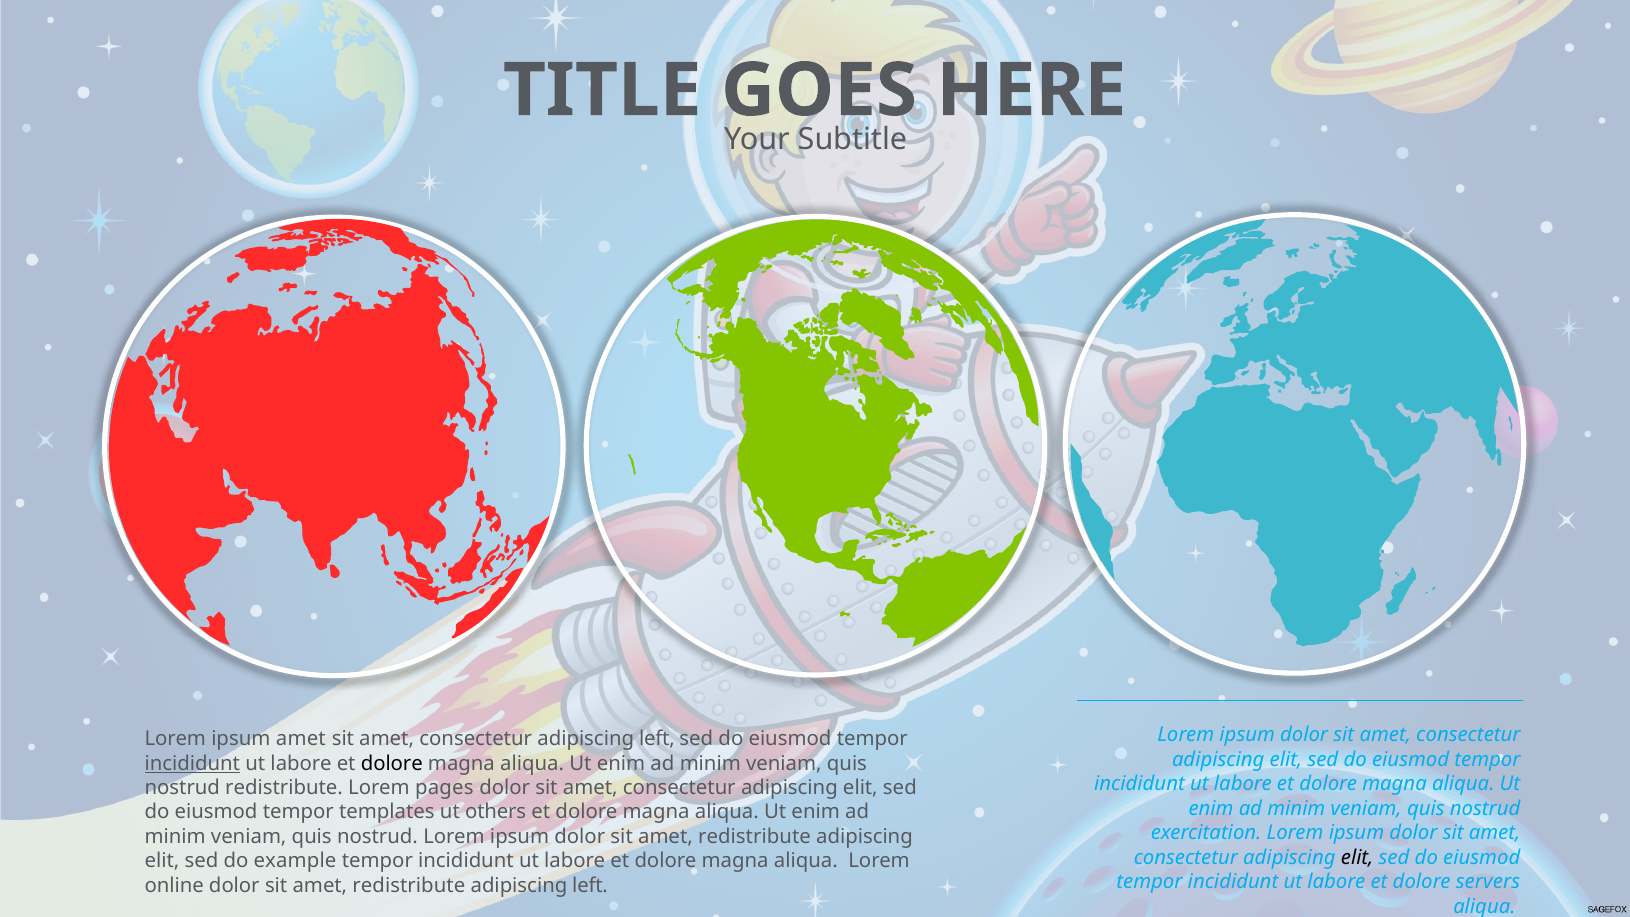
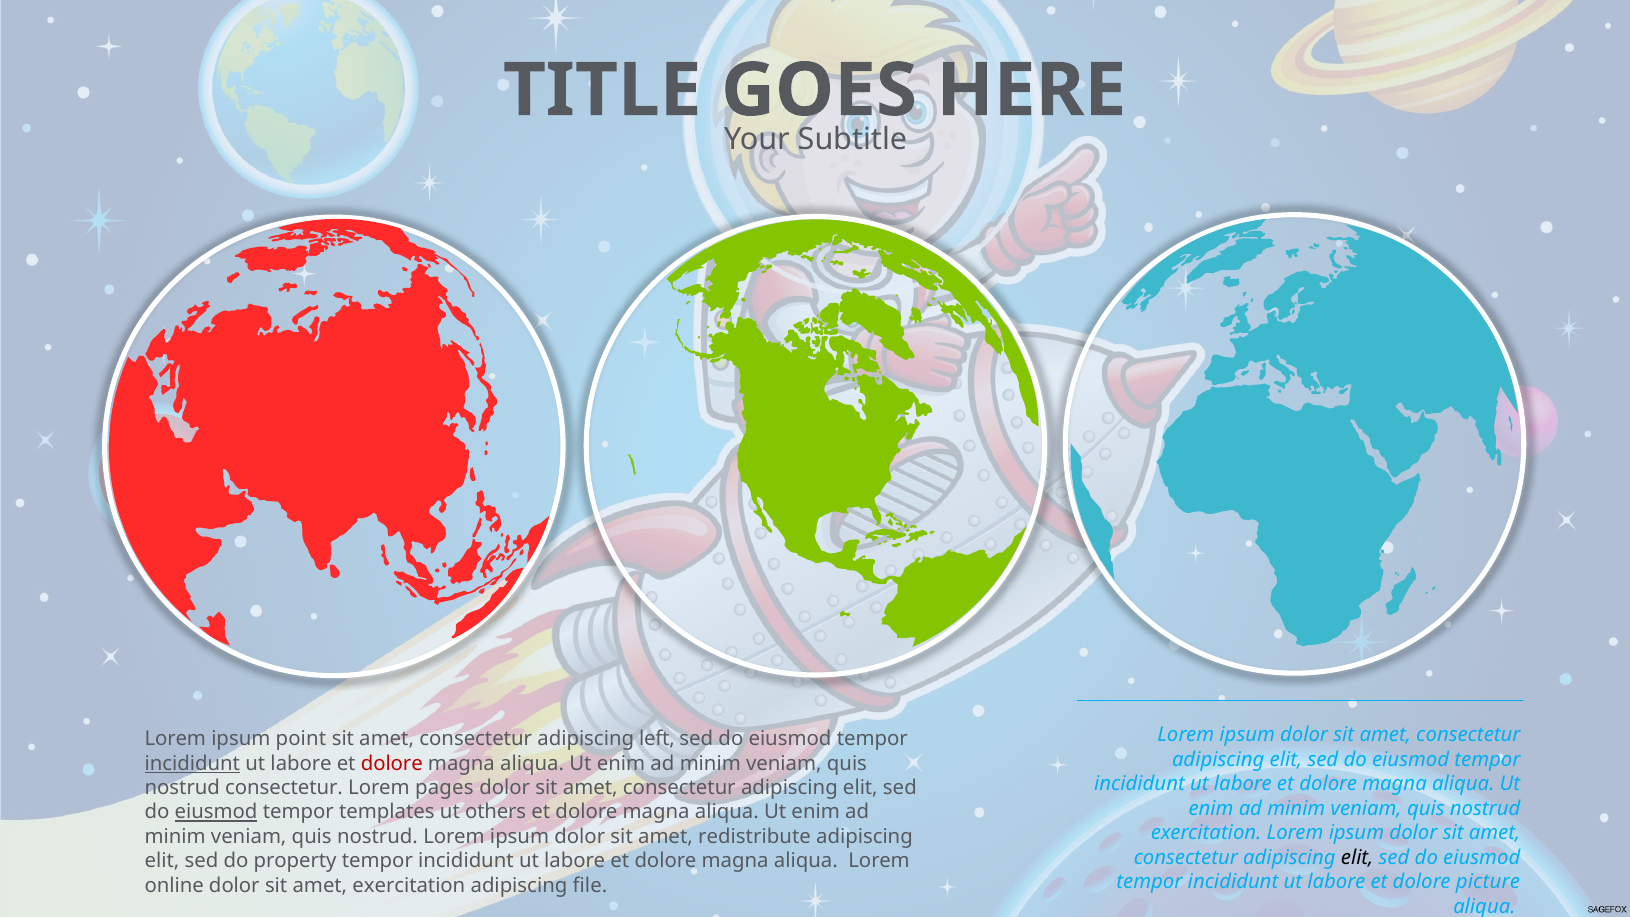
ipsum amet: amet -> point (301, 739)
dolore colour: black -> red (392, 763)
nostrud redistribute: redistribute -> consectetur (284, 788)
eiusmod underline: none -> present (216, 812)
example: example -> property (295, 861)
servers: servers -> picture (1488, 882)
redistribute: redistribute -> exercitation (409, 886)
left: left -> file (590, 886)
